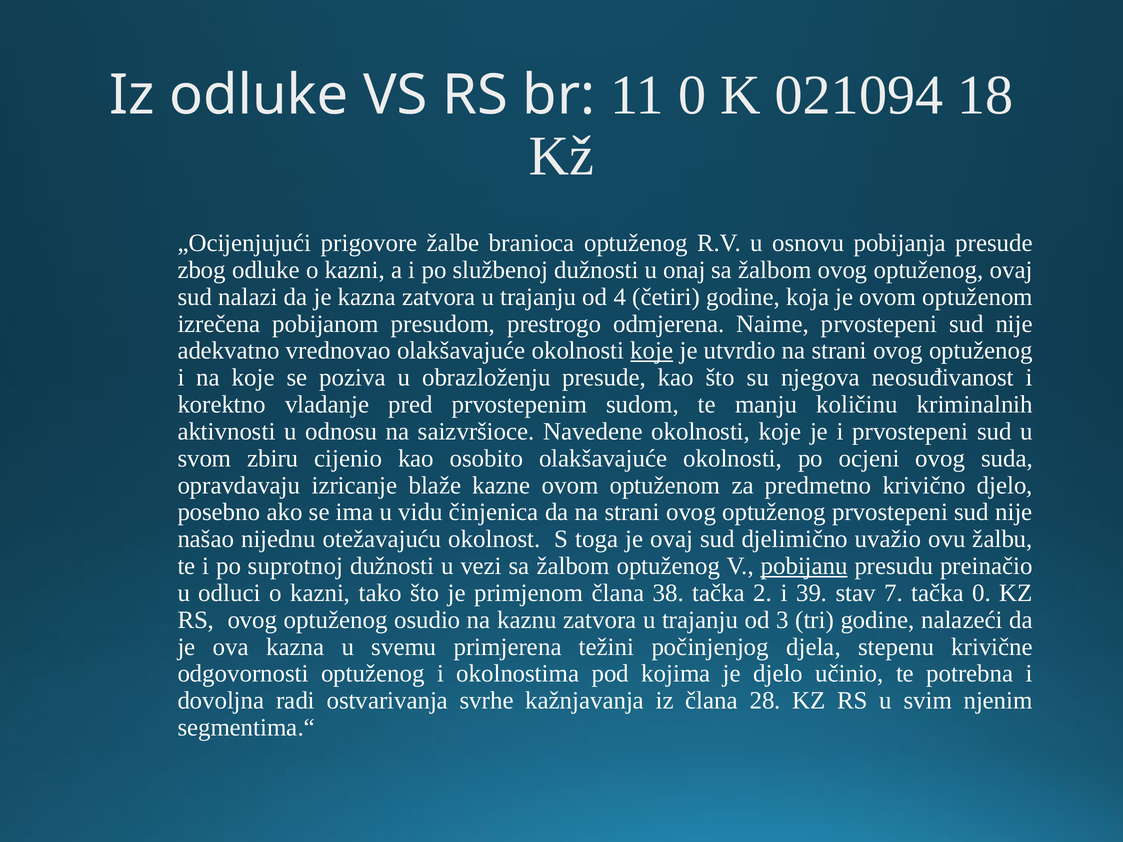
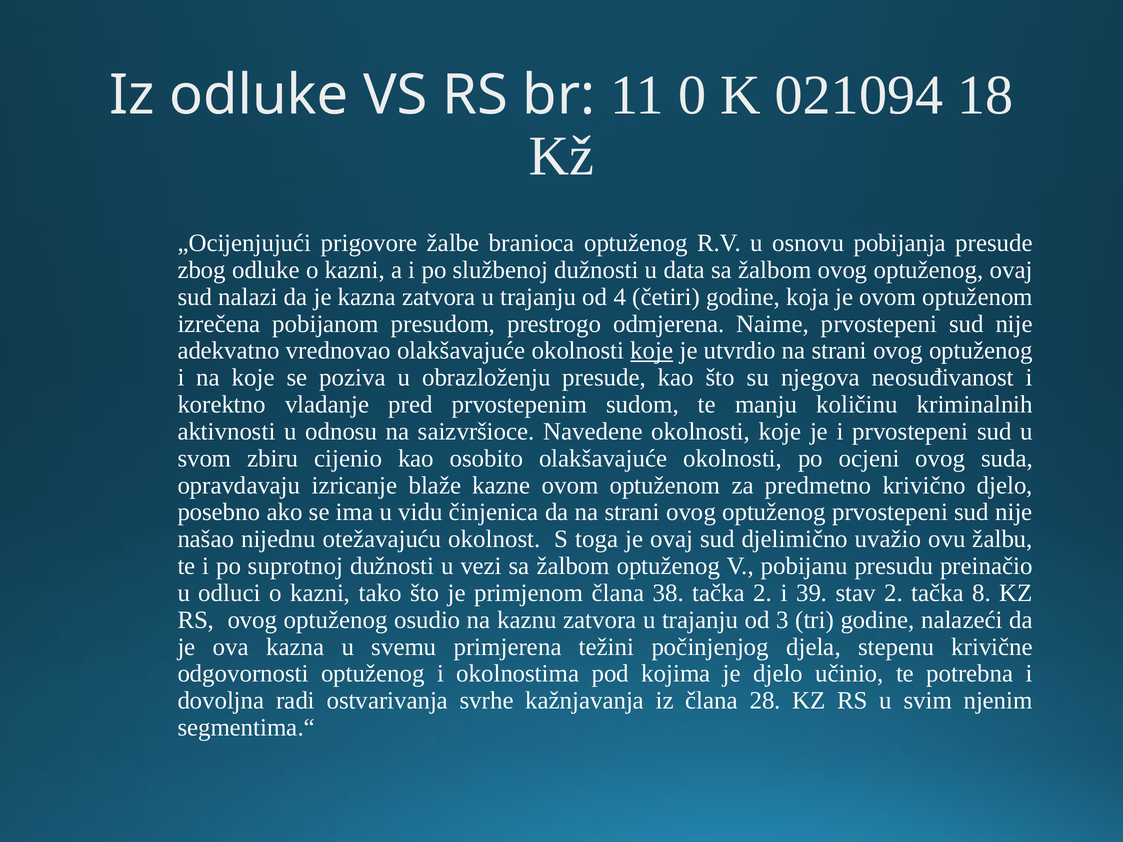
onaj: onaj -> data (684, 270)
pobijanu underline: present -> none (804, 566)
stav 7: 7 -> 2 (894, 593)
tačka 0: 0 -> 8 (982, 593)
